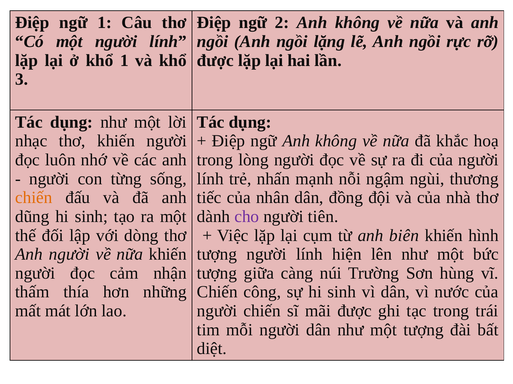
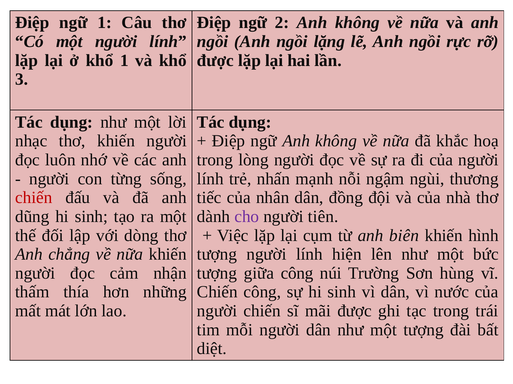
chiến colour: orange -> red (34, 198)
Anh người: người -> chẳng (69, 255)
giữa càng: càng -> công (297, 274)
